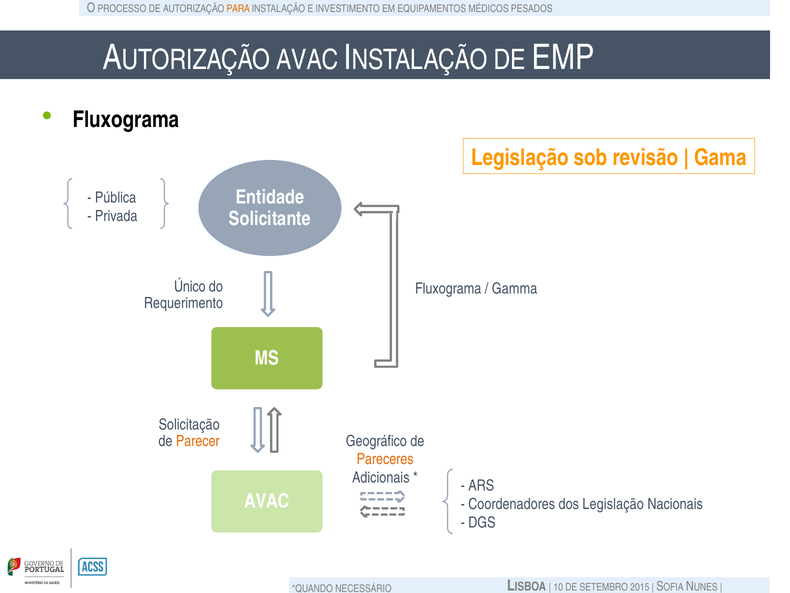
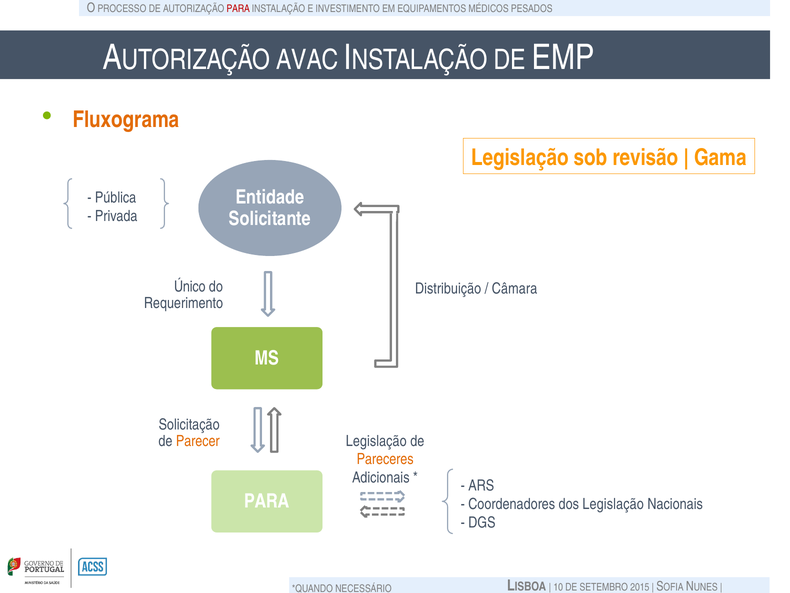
PARA colour: orange -> red (238, 9)
Fluxograma colour: black -> orange (126, 120)
Fluxograma: Fluxograma -> Distribuição (448, 288)
Gamma: Gamma -> Câmara (515, 288)
Geográfico: Geográfico -> Legislação (376, 441)
AVAC: AVAC -> PARA (267, 501)
